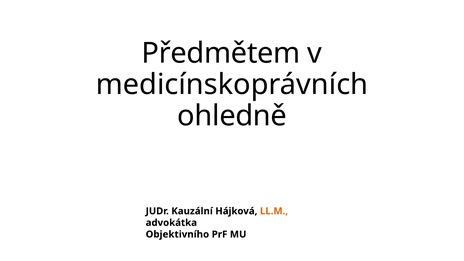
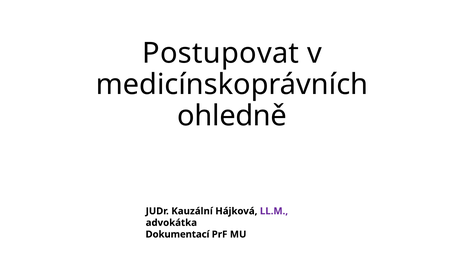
Předmětem: Předmětem -> Postupovat (221, 53)
LL.M colour: orange -> purple (274, 211)
Objektivního: Objektivního -> Dokumentací (177, 234)
